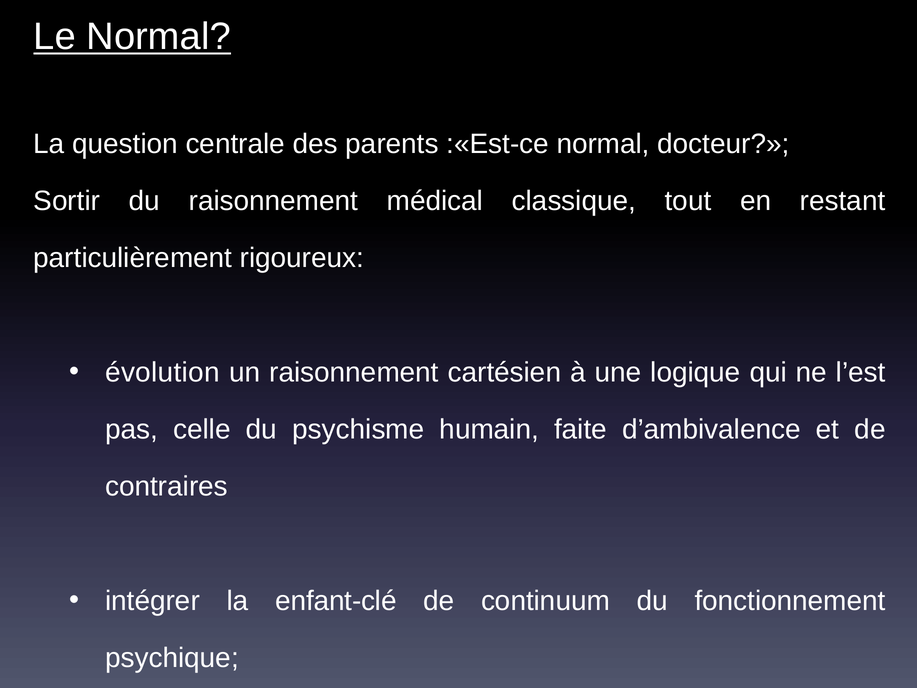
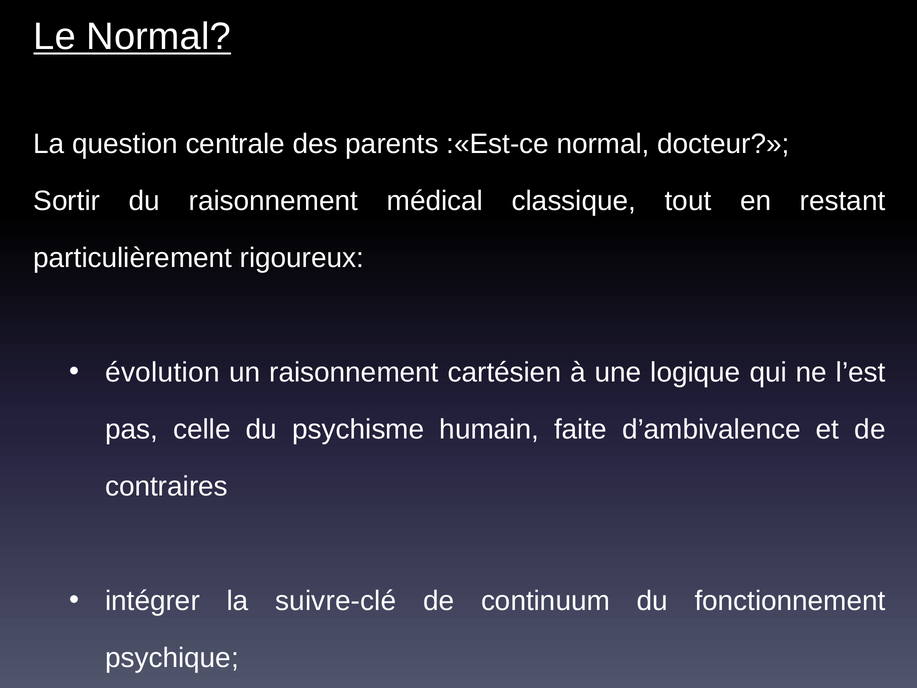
enfant-clé: enfant-clé -> suivre-clé (336, 601)
